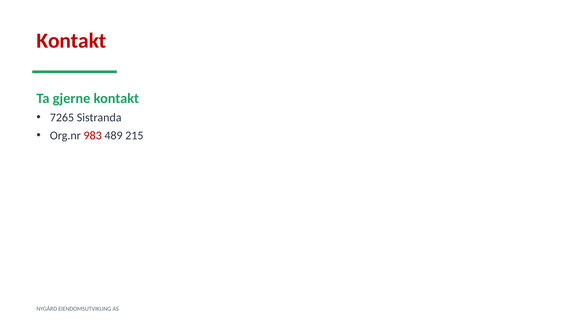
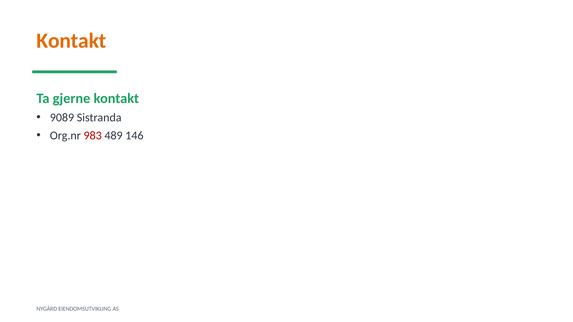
Kontakt colour: red -> orange (71, 41)
7265: 7265 -> 9089 (62, 118)
215: 215 -> 146 (134, 136)
